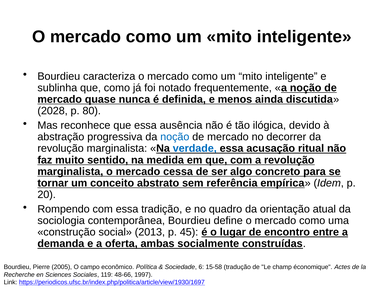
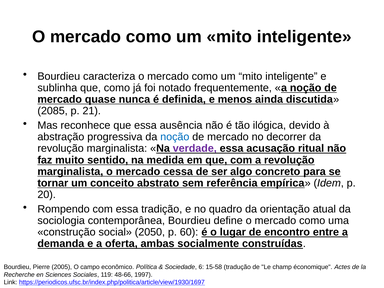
2028: 2028 -> 2085 (53, 111)
80: 80 -> 21 (92, 111)
verdade colour: blue -> purple (195, 148)
2013: 2013 -> 2050 (150, 232)
45: 45 -> 60 (189, 232)
